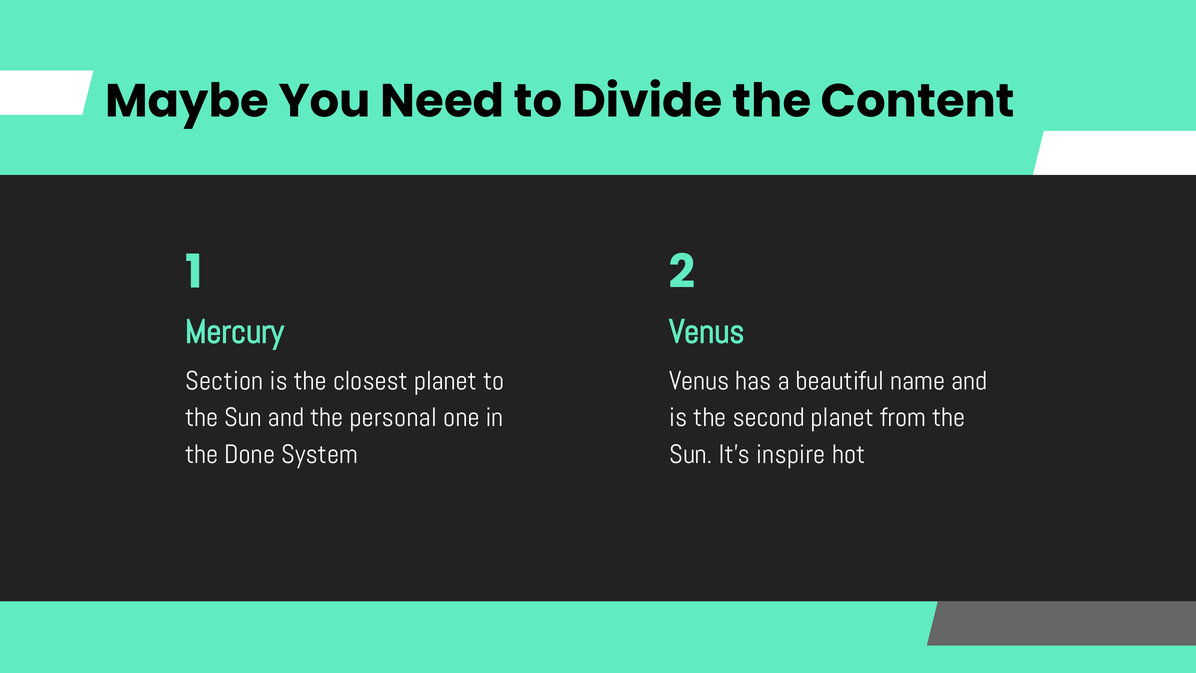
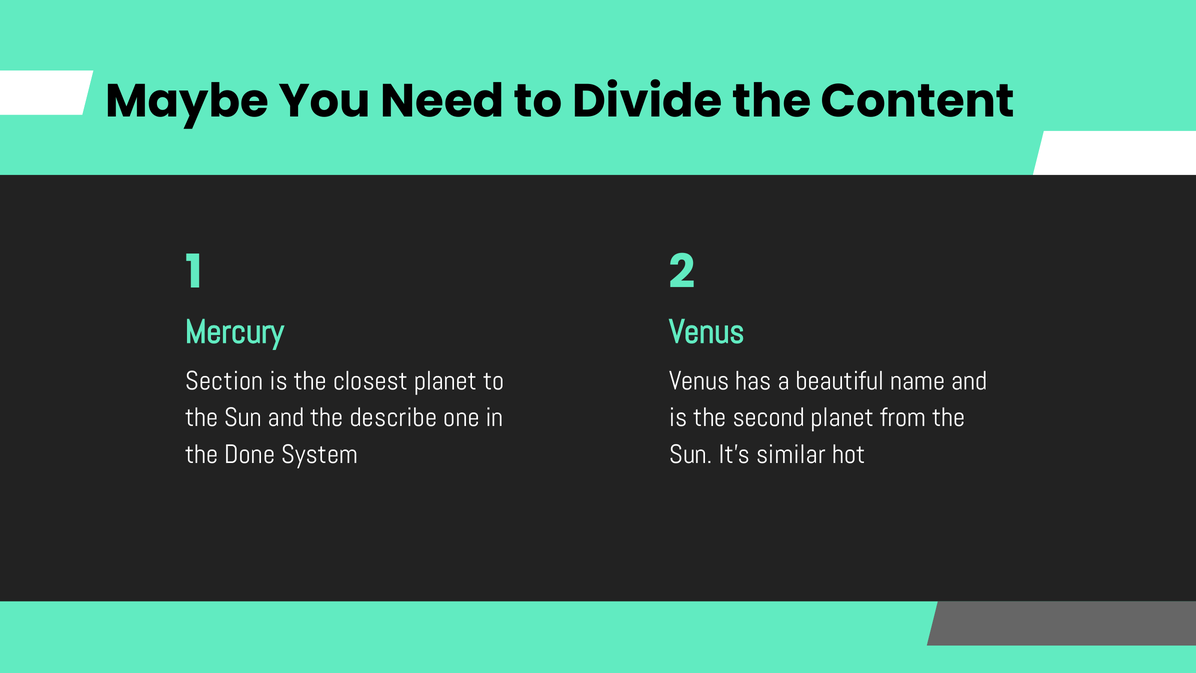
personal: personal -> describe (393, 417)
inspire: inspire -> similar (791, 454)
